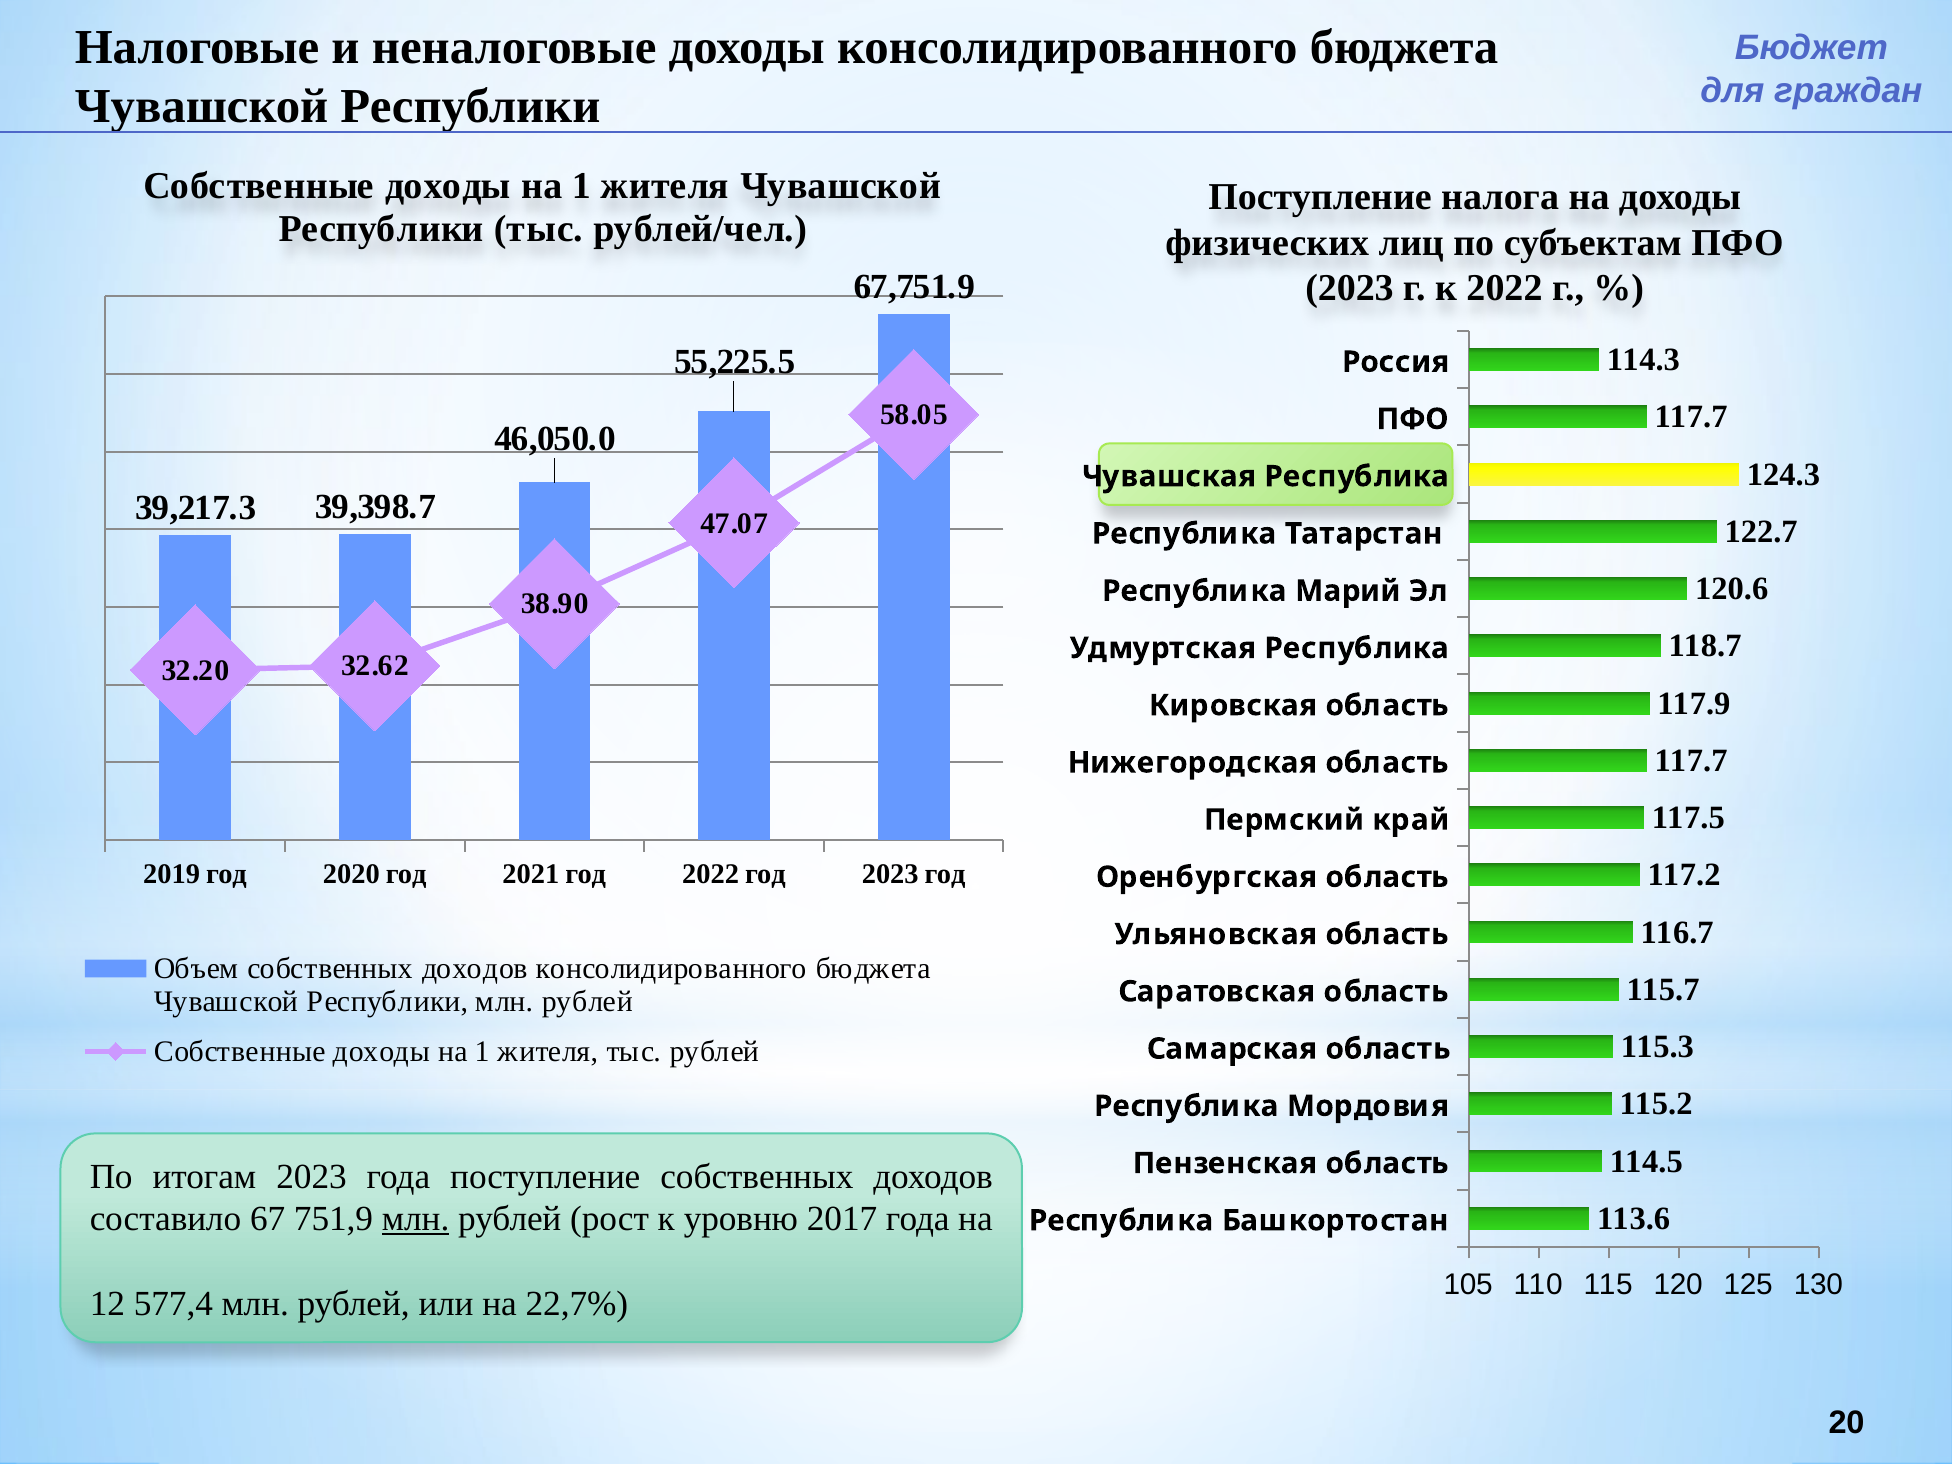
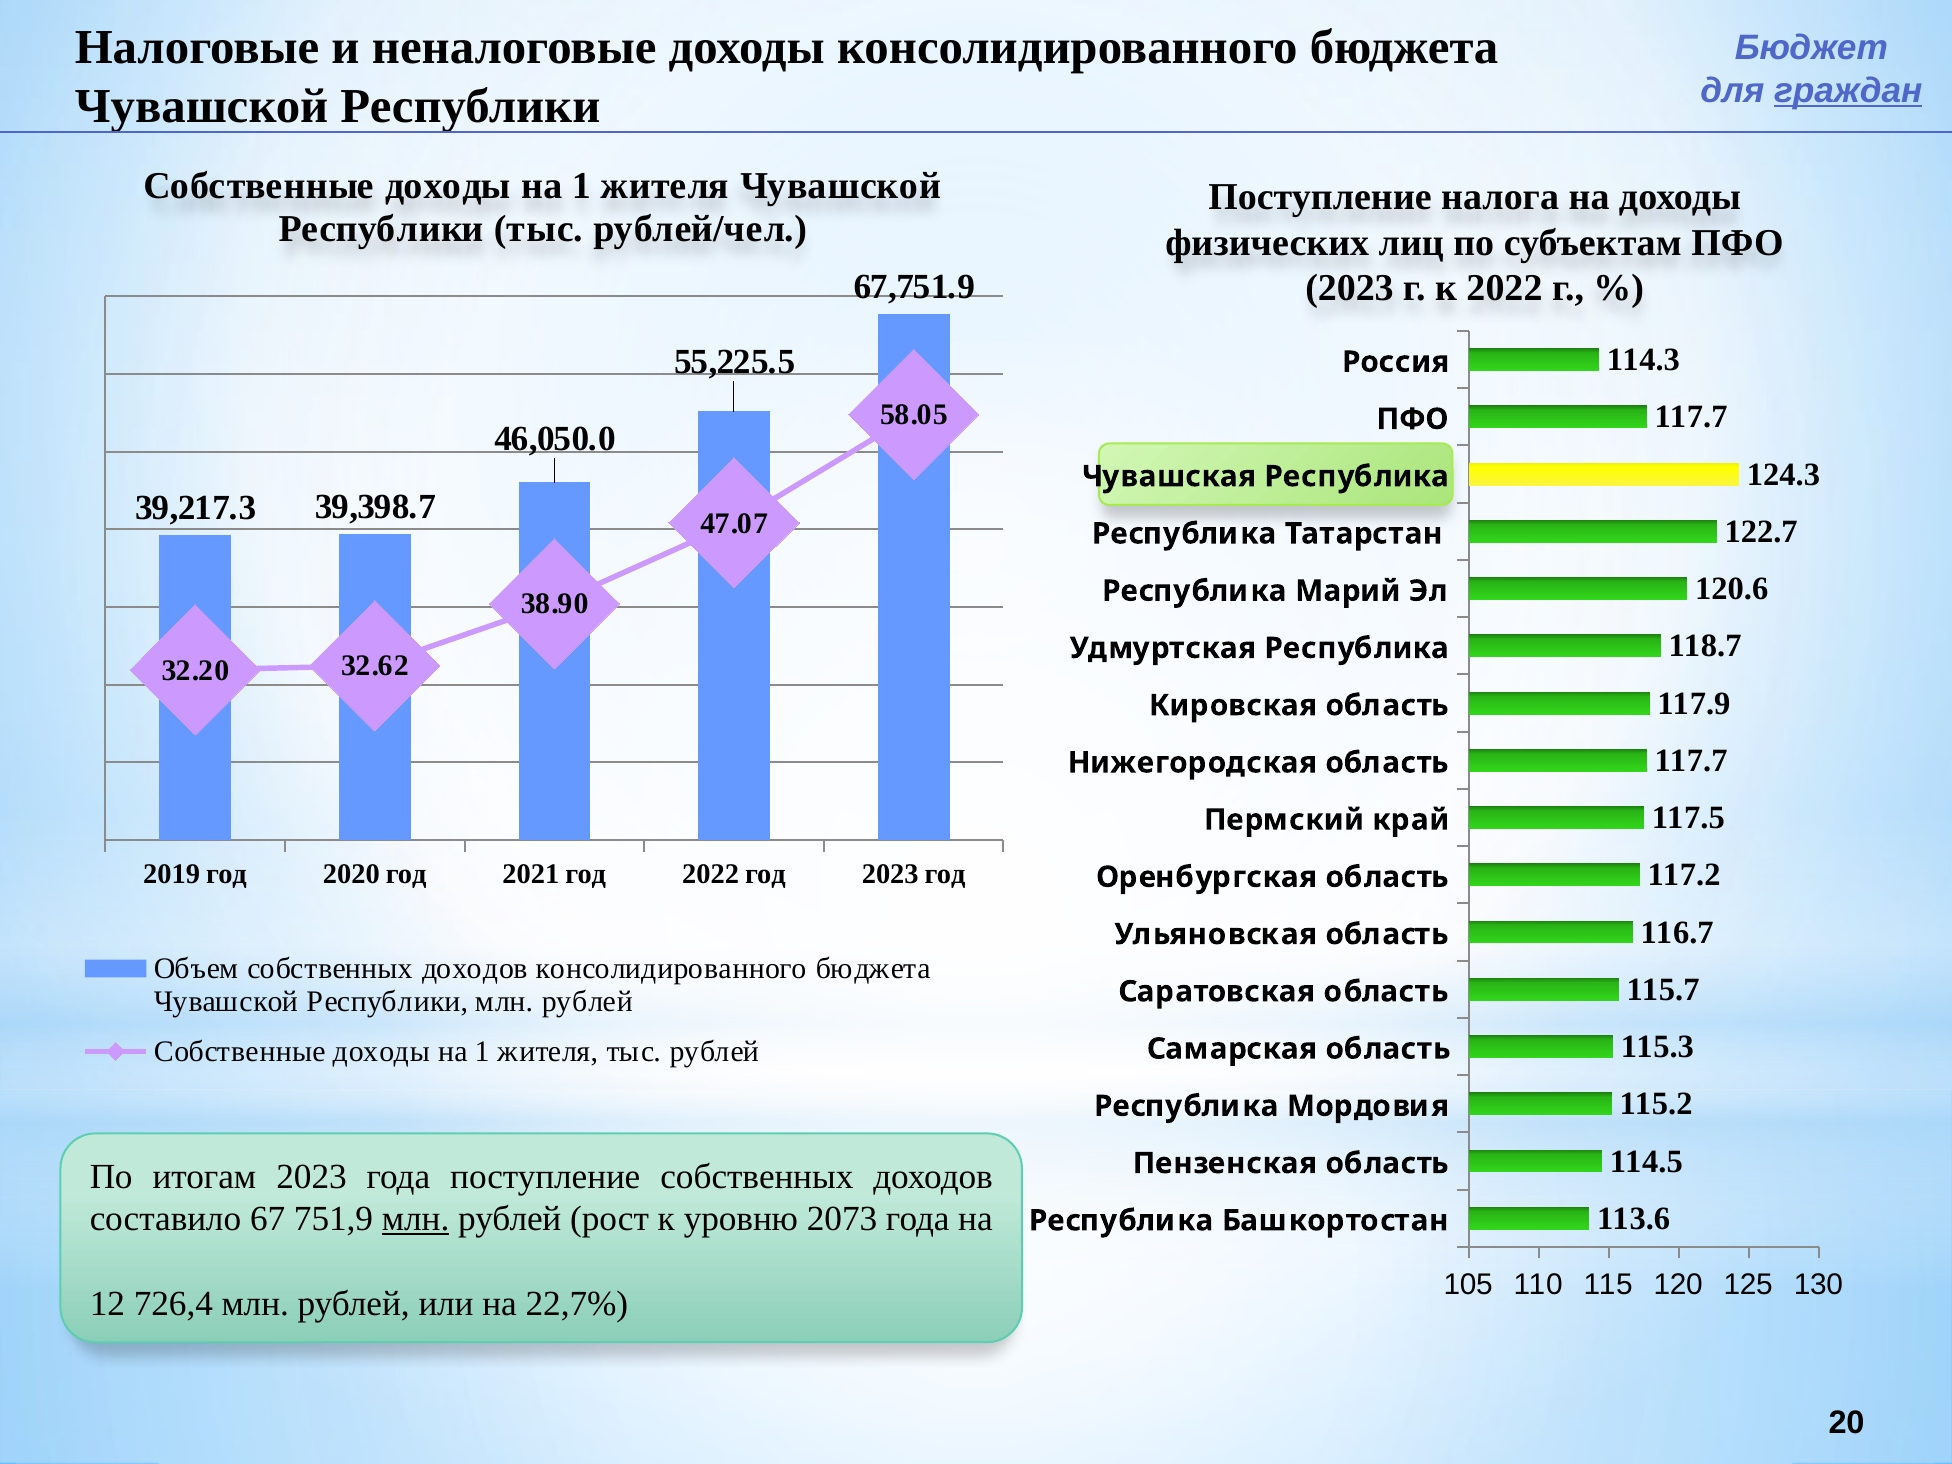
граждан underline: none -> present (1848, 90)
2017: 2017 -> 2073 (842, 1219)
577,4: 577,4 -> 726,4 (173, 1304)
